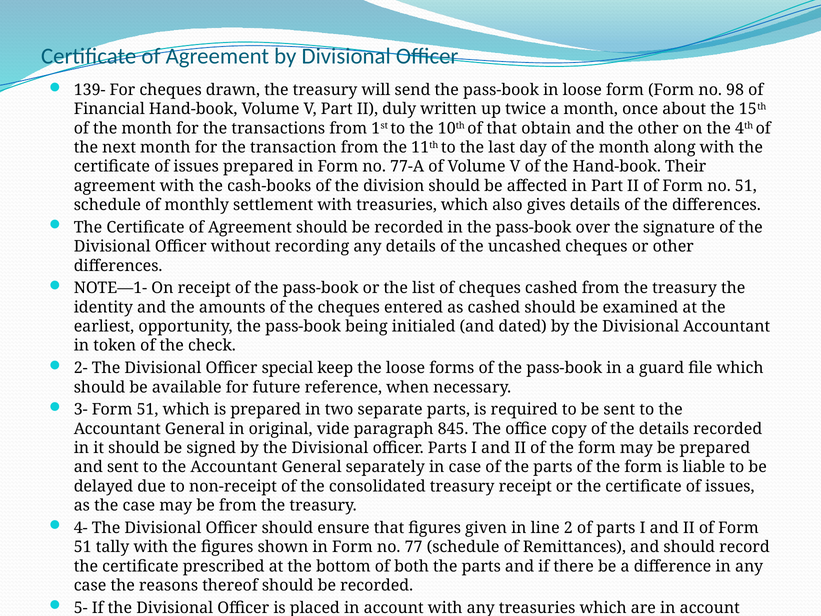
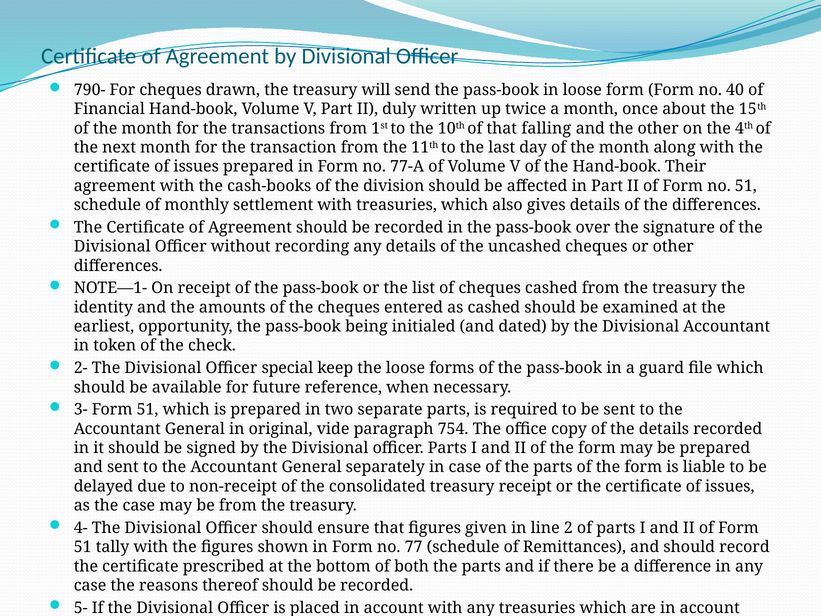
139-: 139- -> 790- (90, 90)
98: 98 -> 40 (735, 90)
obtain: obtain -> falling (546, 128)
845: 845 -> 754 (453, 429)
